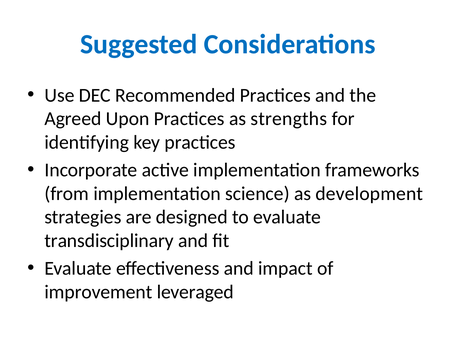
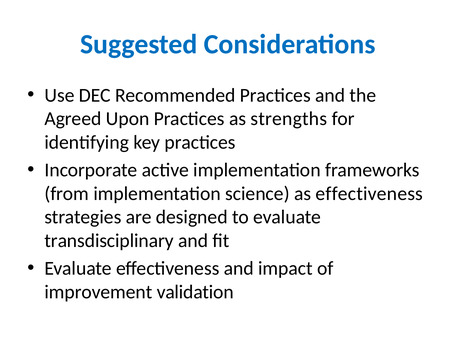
as development: development -> effectiveness (369, 194)
leveraged: leveraged -> validation (195, 292)
